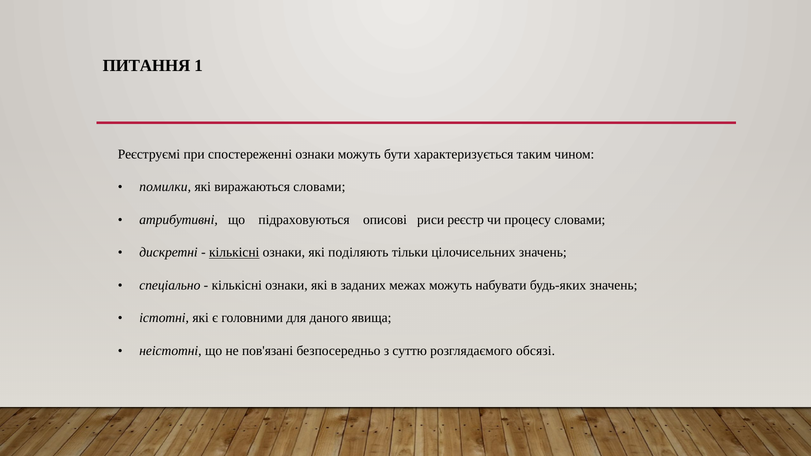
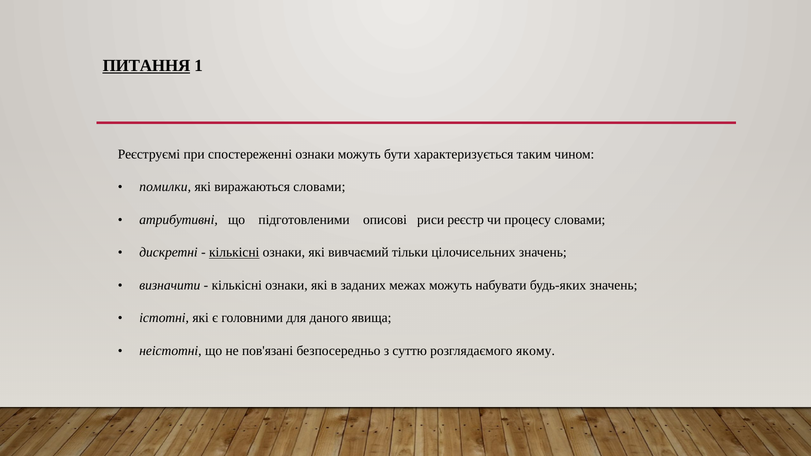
ПИТАННЯ underline: none -> present (146, 66)
підраховуються: підраховуються -> підготовленими (304, 220)
поділяють: поділяють -> вивчаємий (358, 253)
спеціально: спеціально -> визначити (170, 285)
обсязі: обсязі -> якому (536, 351)
